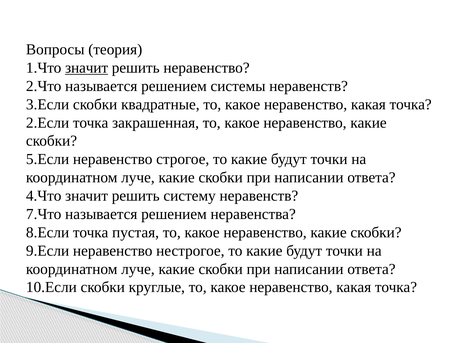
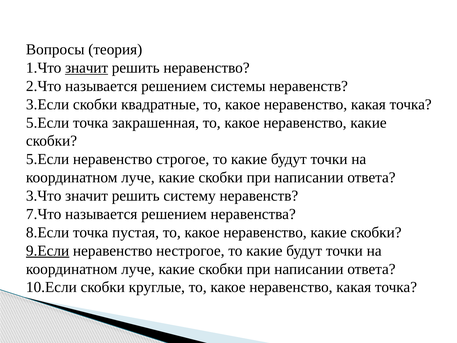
2.Если: 2.Если -> 5.Если (48, 123)
4.Что: 4.Что -> 3.Что (44, 196)
9.Если underline: none -> present (48, 251)
